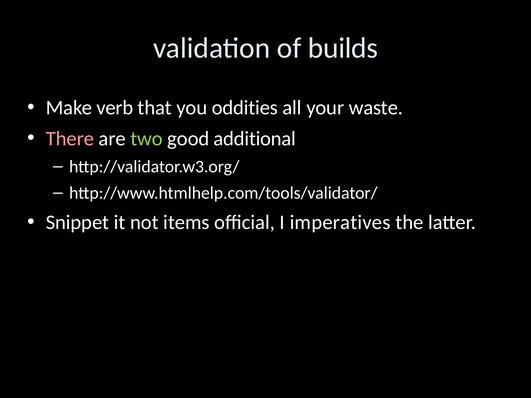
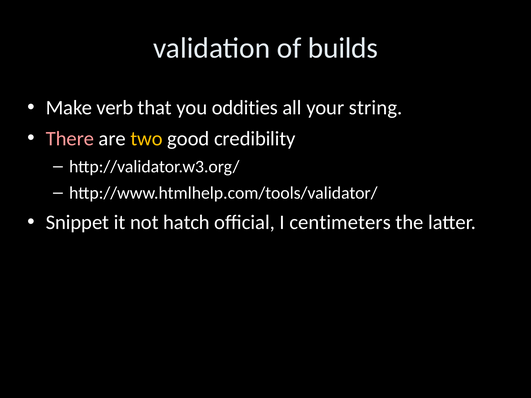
waste: waste -> string (376, 108)
two colour: light green -> yellow (147, 139)
additional: additional -> credibility (255, 139)
items: items -> hatch (187, 223)
imperatives: imperatives -> centimeters (340, 223)
